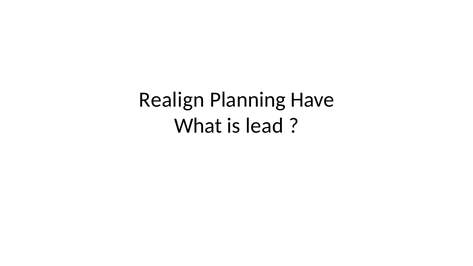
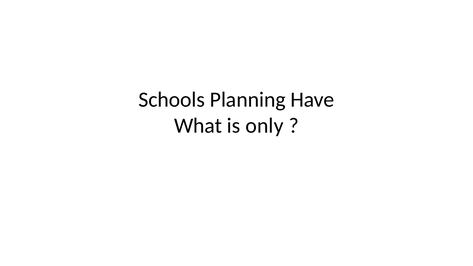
Realign: Realign -> Schools (172, 100)
lead: lead -> only (265, 126)
